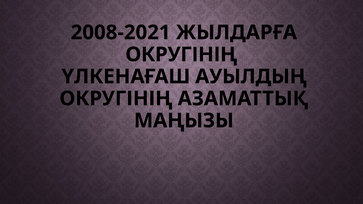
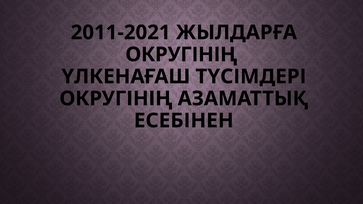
2008-2021: 2008-2021 -> 2011-2021 (121, 33)
АУЫЛДЫҢ: АУЫЛДЫҢ -> ТҮСІМДЕРІ (251, 77)
МАҢЫЗЫ: МАҢЫЗЫ -> ЕСЕБІНЕН (184, 121)
